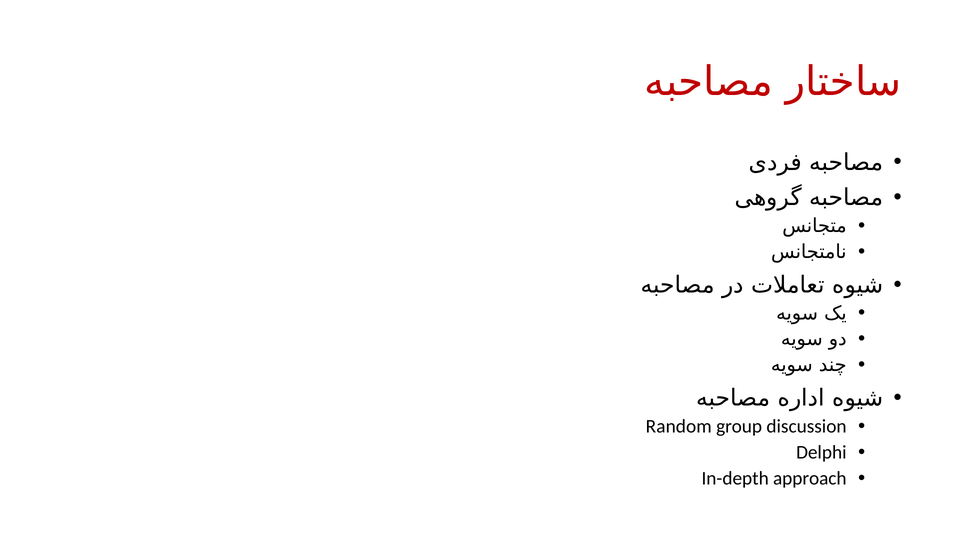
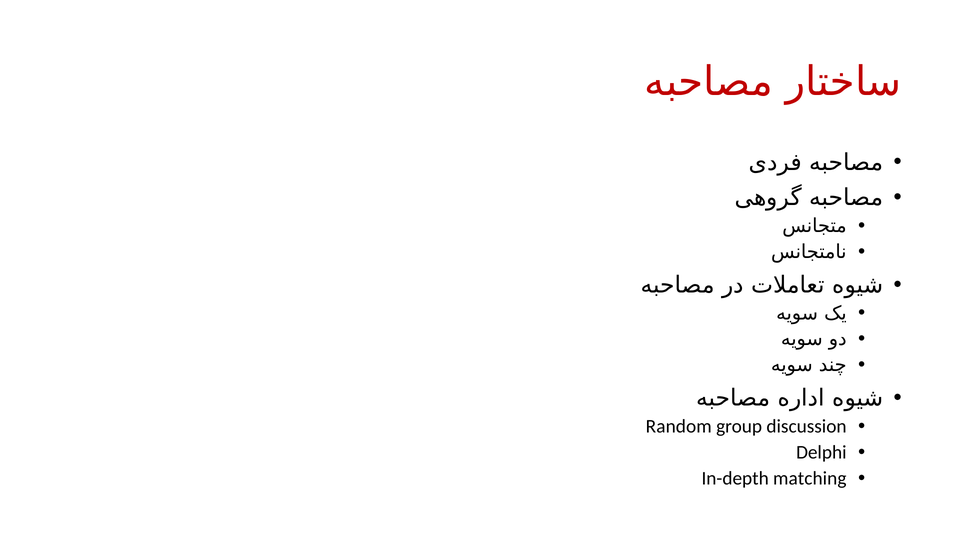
approach: approach -> matching (810, 478)
